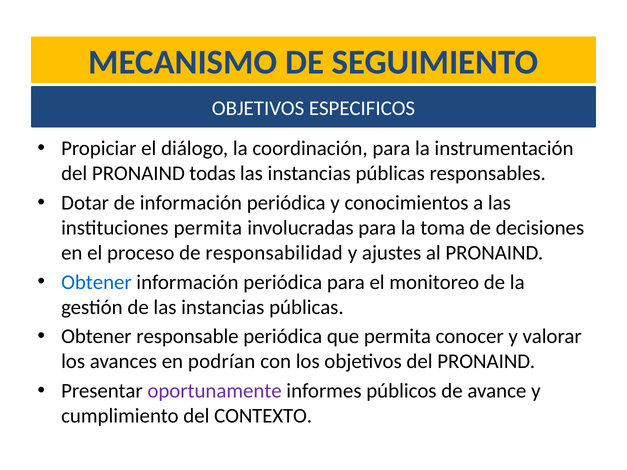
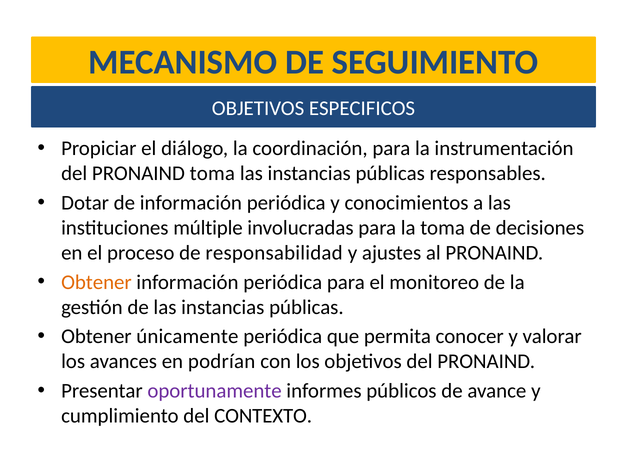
PRONAIND todas: todas -> toma (212, 174)
instituciones permita: permita -> múltiple (208, 228)
Obtener colour: blue -> orange (96, 282)
responsable: responsable -> únicamente (187, 337)
